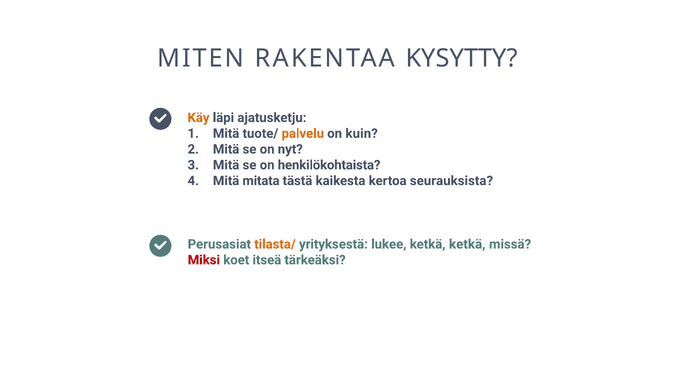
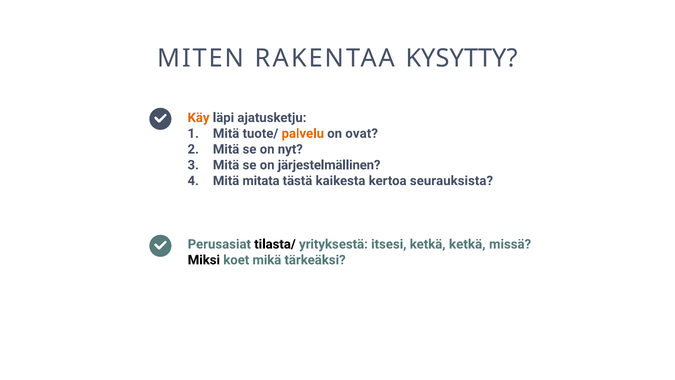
kuin: kuin -> ovat (362, 133)
henkilökohtaista: henkilökohtaista -> järjestelmällinen (329, 165)
tilasta/ colour: orange -> black (275, 244)
lukee: lukee -> itsesi (389, 244)
Miksi colour: red -> black (204, 260)
itseä: itseä -> mikä (267, 260)
